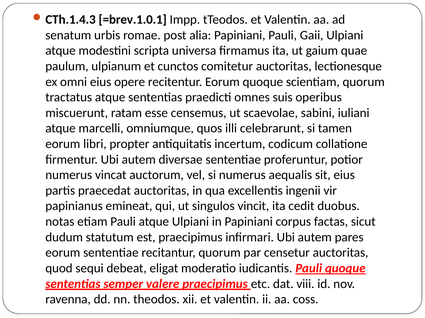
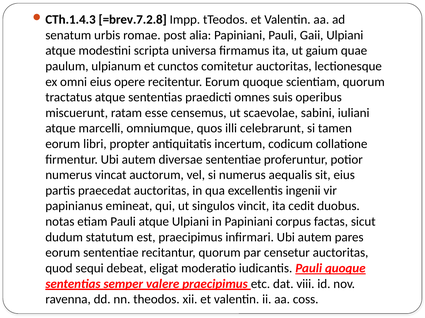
=brev.1.0.1: =brev.1.0.1 -> =brev.7.2.8 (133, 20)
